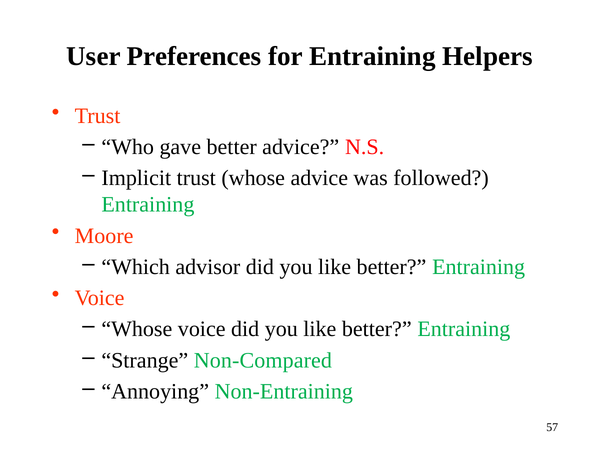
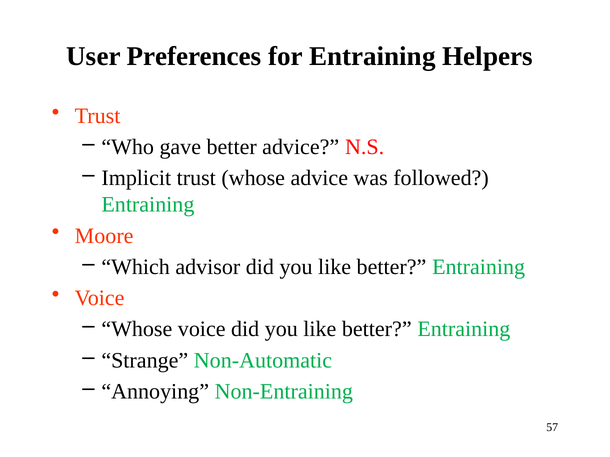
Non-Compared: Non-Compared -> Non-Automatic (263, 361)
